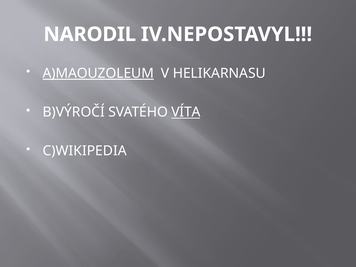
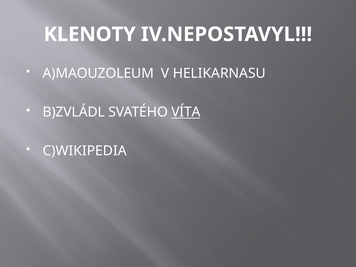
NARODIL: NARODIL -> KLENOTY (90, 34)
A)MAOUZOLEUM underline: present -> none (98, 73)
B)VÝROČÍ: B)VÝROČÍ -> B)ZVLÁDL (74, 112)
